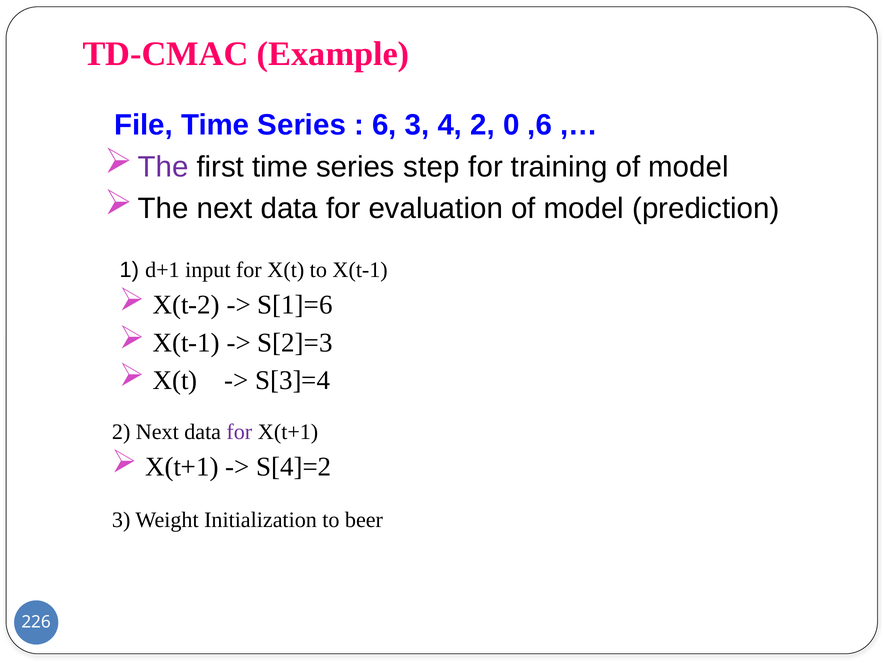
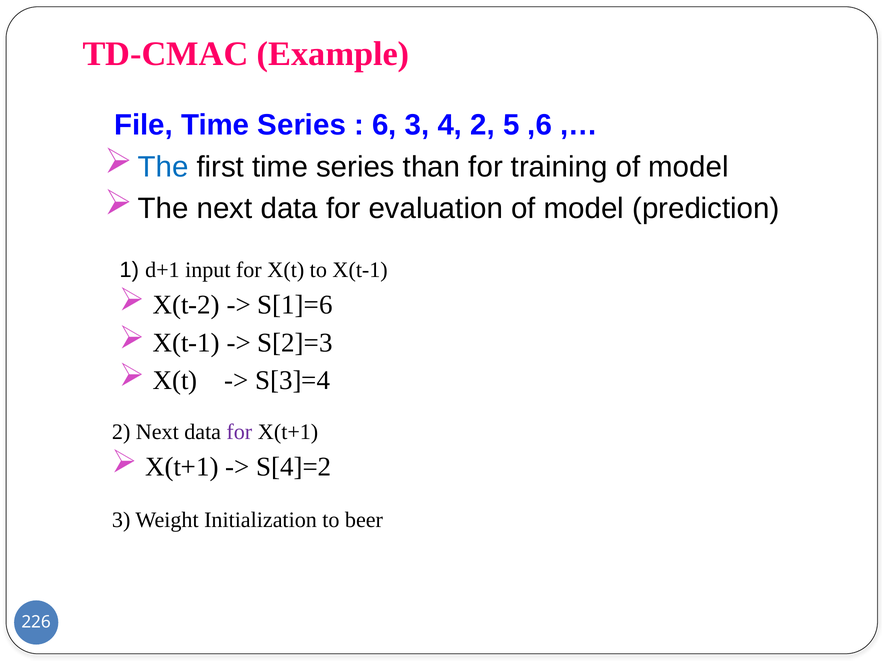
0: 0 -> 5 (511, 125)
The colour: purple -> blue (163, 167)
step: step -> than (432, 167)
